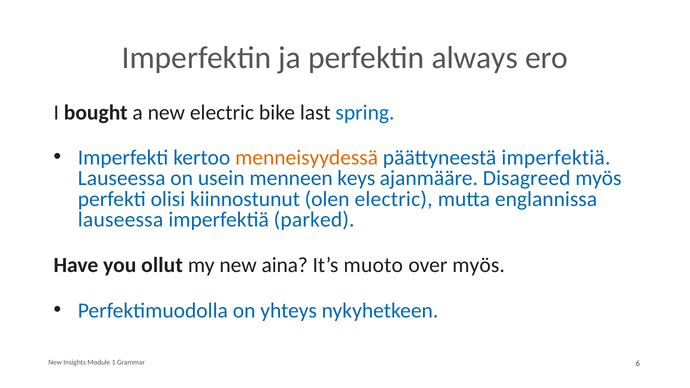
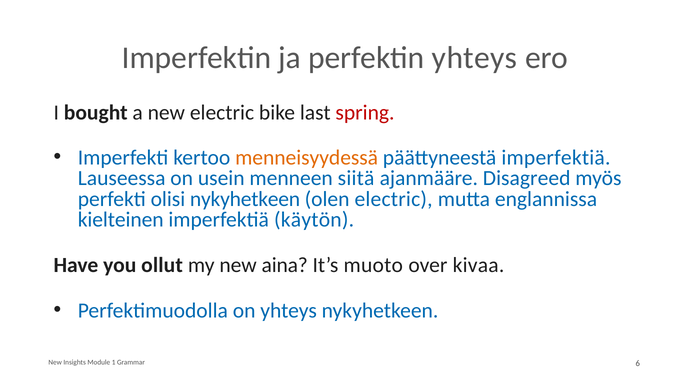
perfektin always: always -> yhteys (475, 58)
spring colour: blue -> red (365, 113)
keys: keys -> siitä (356, 178)
olisi kiinnostunut: kiinnostunut -> nykyhetkeen (245, 199)
lauseessa: lauseessa -> kielteinen (121, 220)
parked: parked -> käytön (314, 220)
over myös: myös -> kivaa (479, 265)
